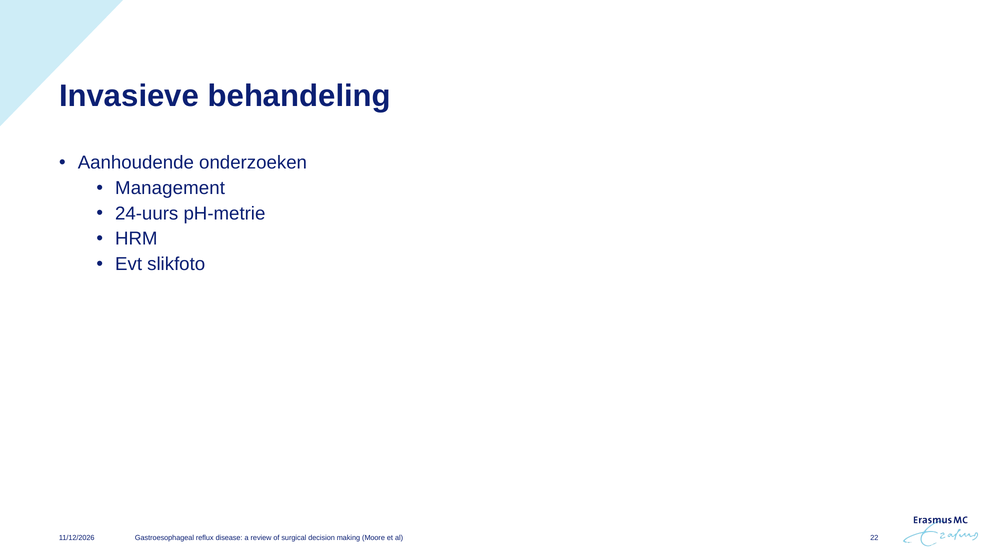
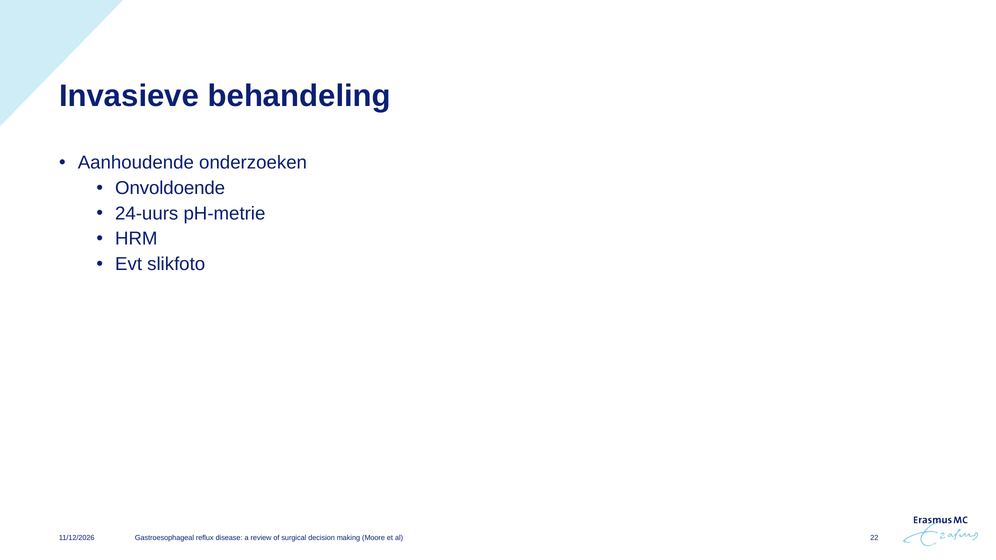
Management: Management -> Onvoldoende (170, 188)
